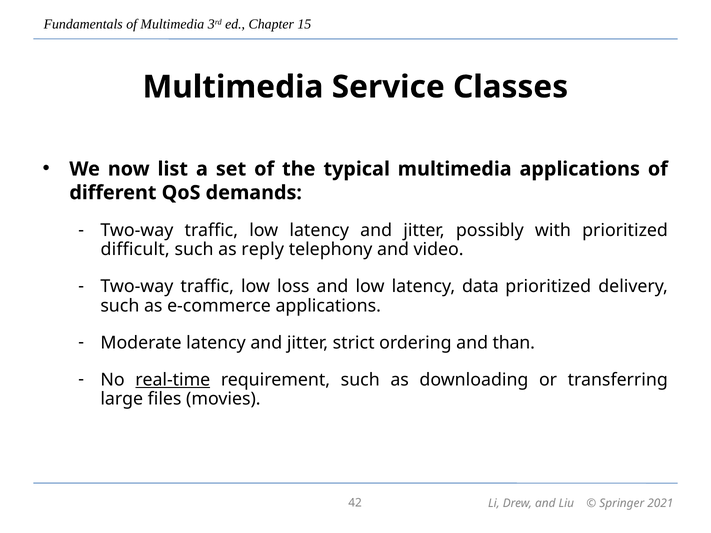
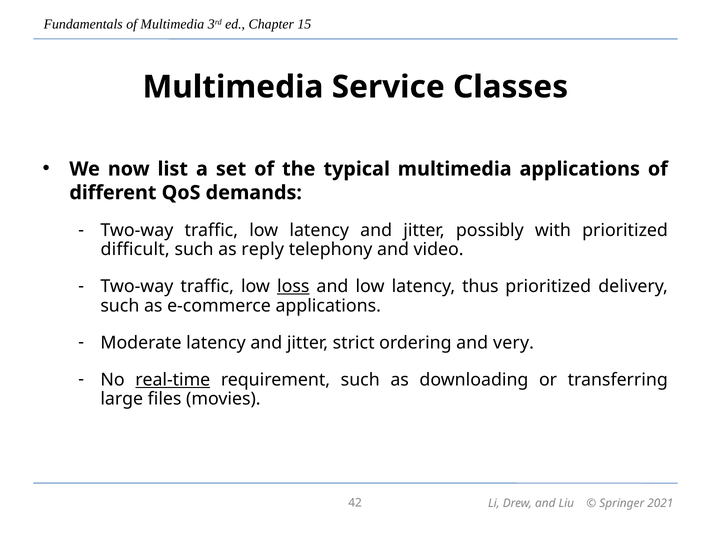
loss underline: none -> present (293, 287)
data: data -> thus (480, 287)
than: than -> very (514, 343)
